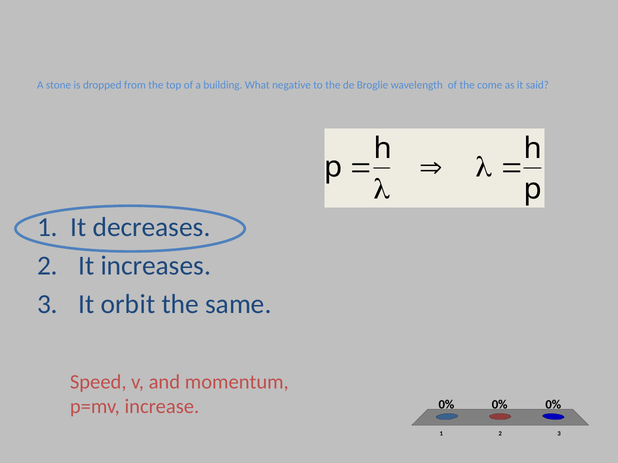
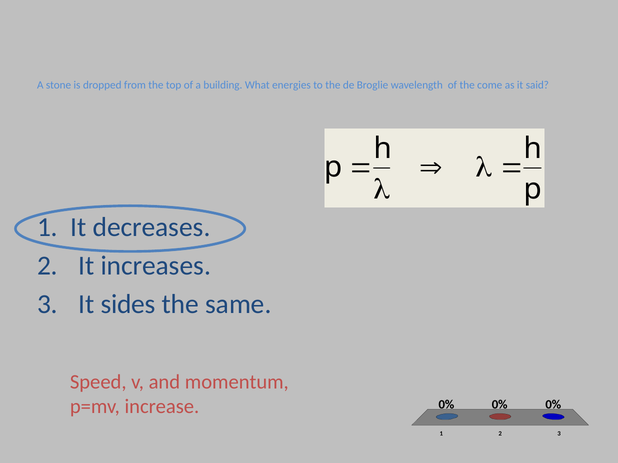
negative: negative -> energies (291, 85)
orbit: orbit -> sides (128, 304)
